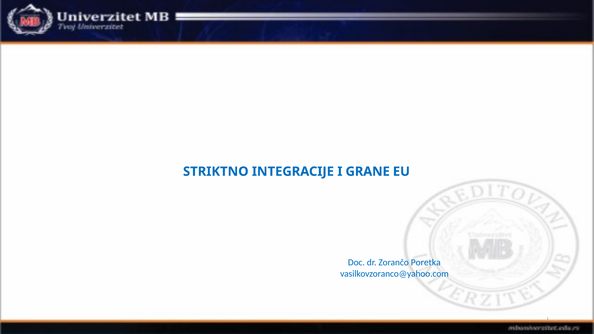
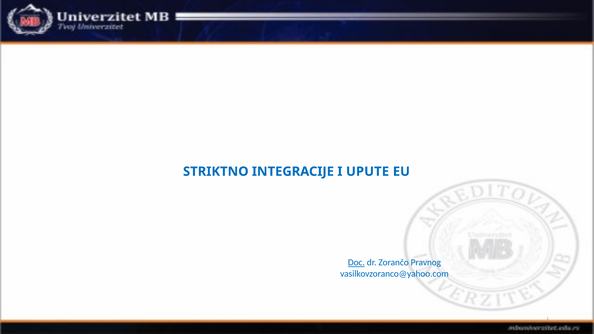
GRANE: GRANE -> UPUTE (368, 172)
Doc underline: none -> present (356, 263)
Poretka: Poretka -> Pravnog (426, 263)
